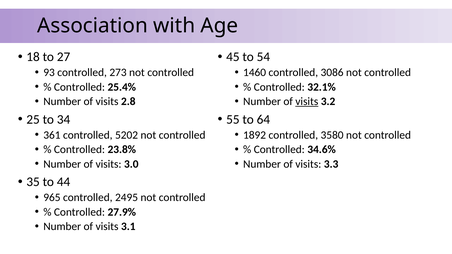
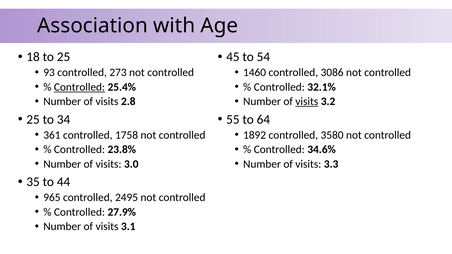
to 27: 27 -> 25 (64, 57)
Controlled underline: none -> present (79, 87)
5202: 5202 -> 1758 (127, 135)
